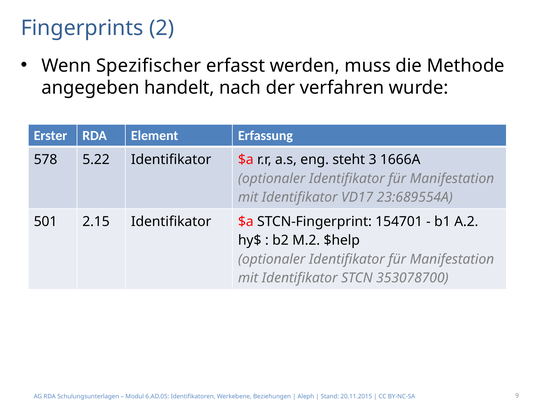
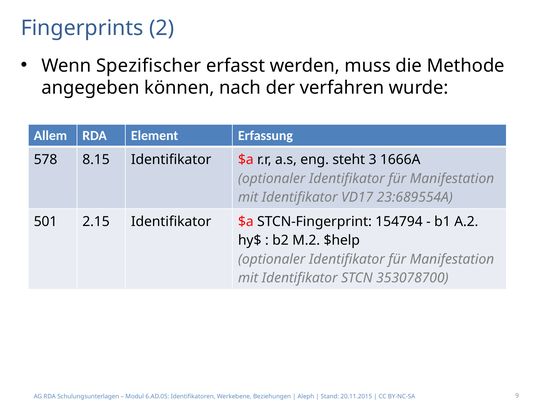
handelt: handelt -> können (179, 88)
Erster: Erster -> Allem (50, 136)
5.22: 5.22 -> 8.15 (96, 160)
154701: 154701 -> 154794 (399, 222)
